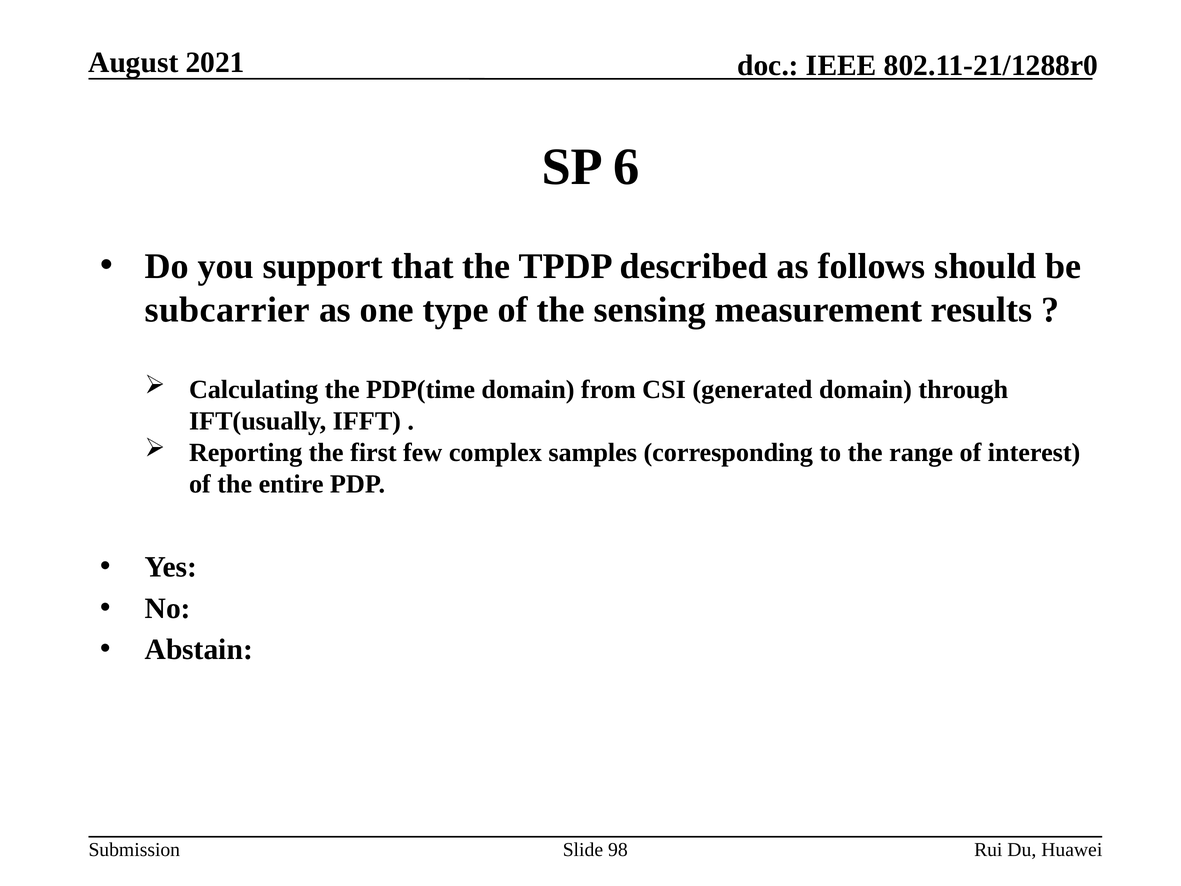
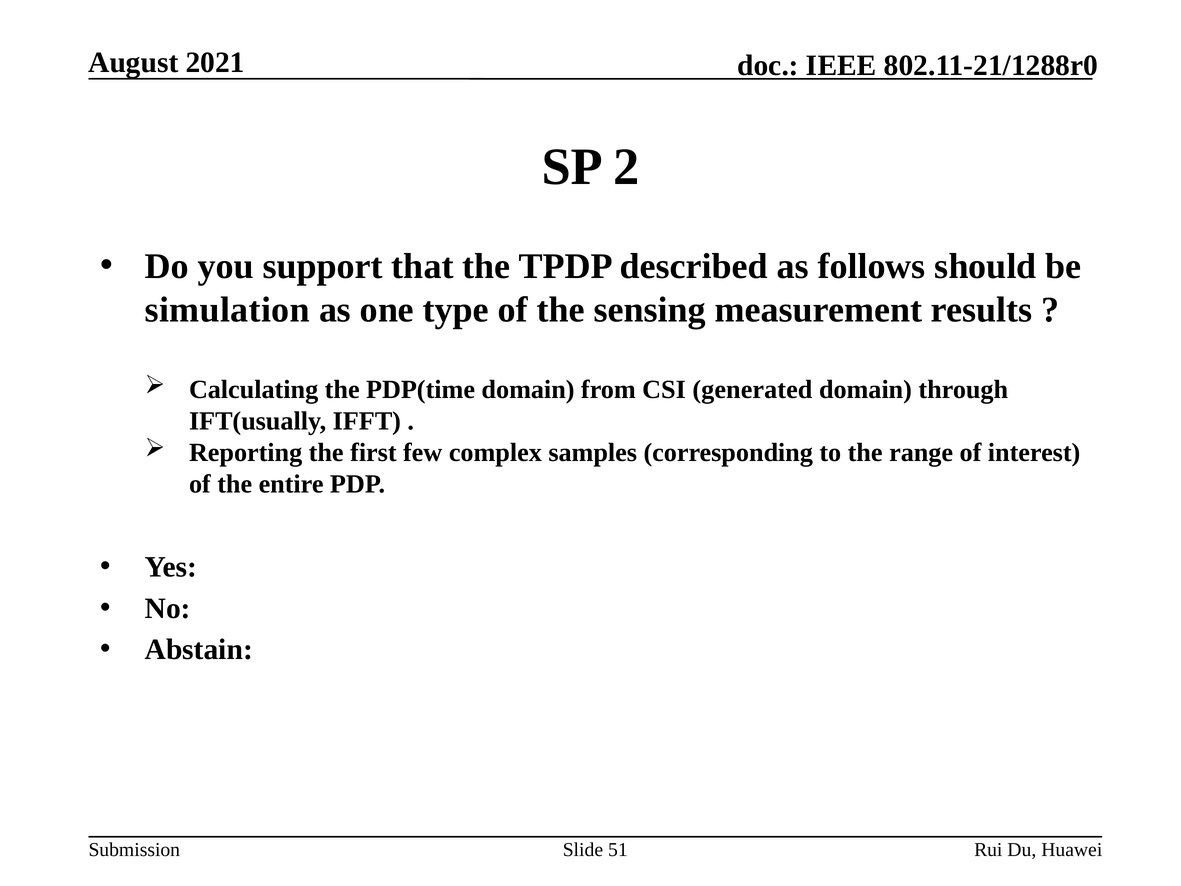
6: 6 -> 2 (626, 167)
subcarrier: subcarrier -> simulation (227, 310)
98: 98 -> 51 (618, 850)
